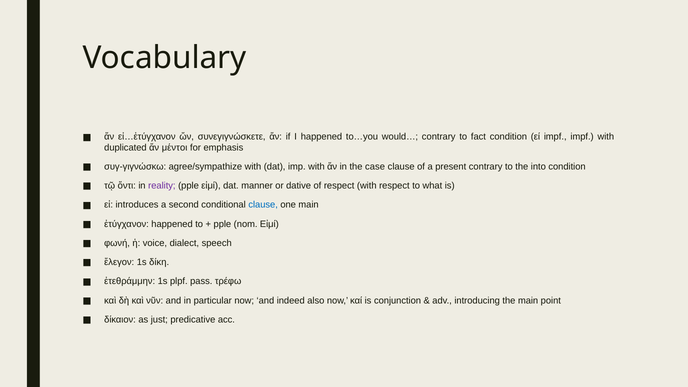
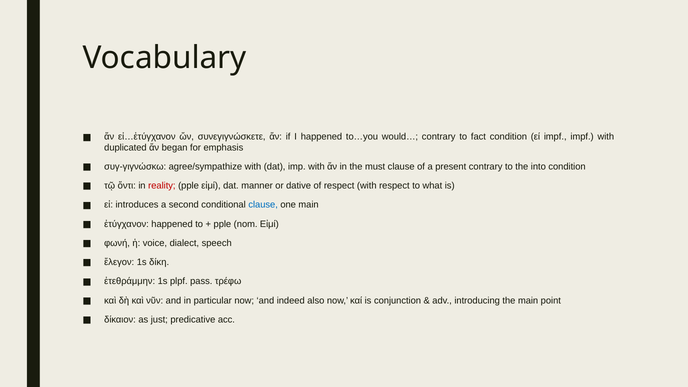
μέντοι: μέντοι -> began (175, 147)
case: case -> must (375, 167)
reality colour: purple -> red (162, 186)
